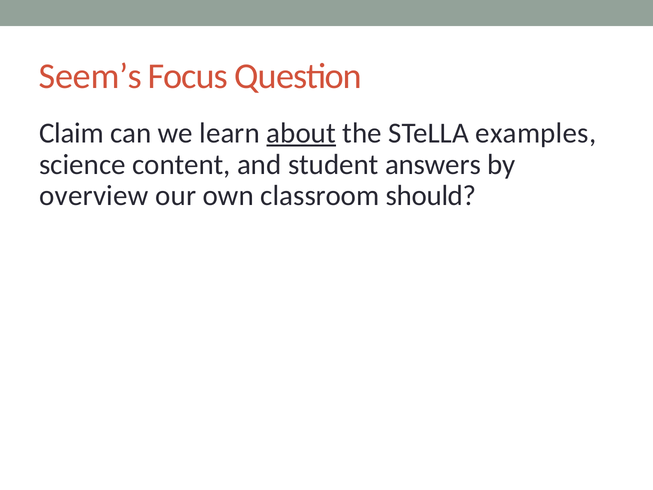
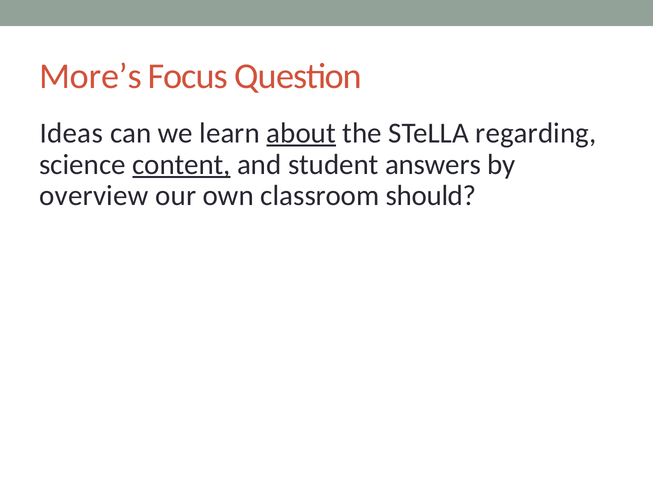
Seem’s: Seem’s -> More’s (90, 76)
Claim: Claim -> Ideas (71, 133)
examples: examples -> regarding (536, 133)
content underline: none -> present (181, 164)
